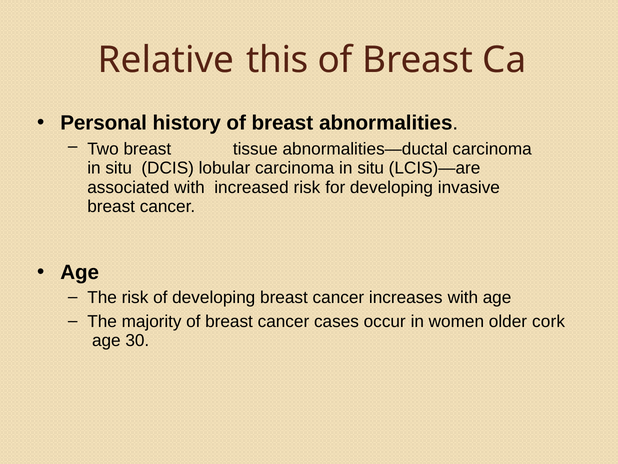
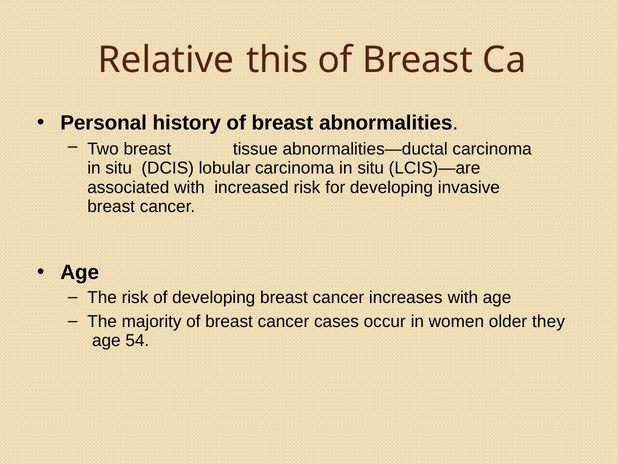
cork: cork -> they (549, 321)
30: 30 -> 54 (137, 340)
